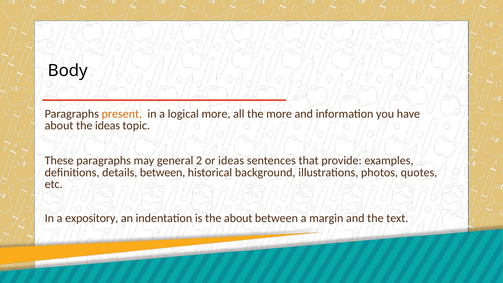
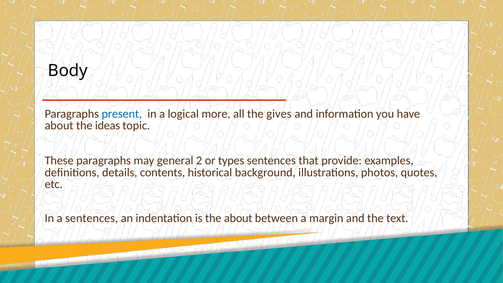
present colour: orange -> blue (122, 114)
the more: more -> gives (279, 114)
or ideas: ideas -> types (231, 161)
details between: between -> contents (163, 172)
a expository: expository -> sentences (92, 218)
